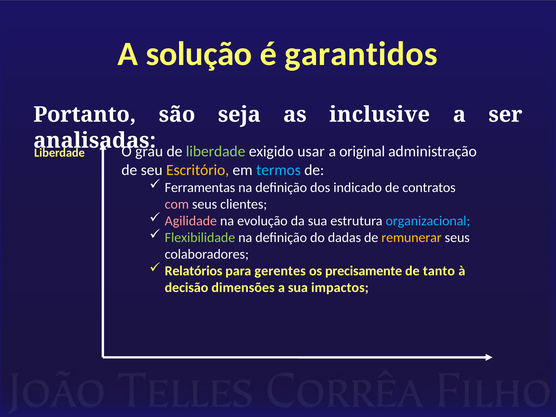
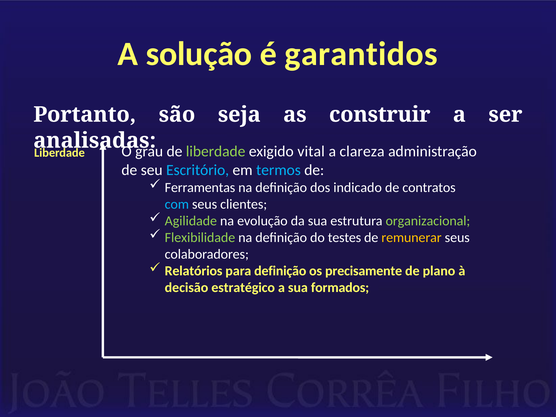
inclusive: inclusive -> construir (380, 115)
usar: usar -> vital (311, 151)
original: original -> clareza (362, 151)
Escritório colour: yellow -> light blue (198, 170)
com colour: pink -> light blue (177, 204)
Agilidade colour: pink -> light green (191, 221)
organizacional colour: light blue -> light green (428, 221)
dadas: dadas -> testes (345, 238)
para gerentes: gerentes -> definição (280, 271)
tanto: tanto -> plano (439, 271)
dimensões: dimensões -> estratégico (243, 288)
impactos: impactos -> formados (340, 288)
